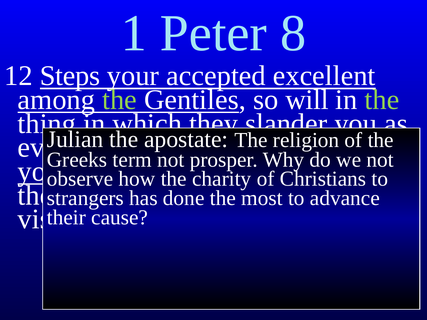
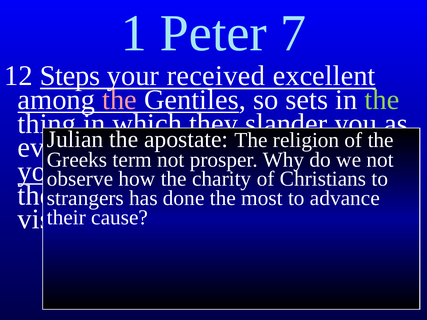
8: 8 -> 7 (293, 33)
accepted: accepted -> received (216, 76)
the colour: light green -> pink (120, 100)
will: will -> sets (307, 100)
